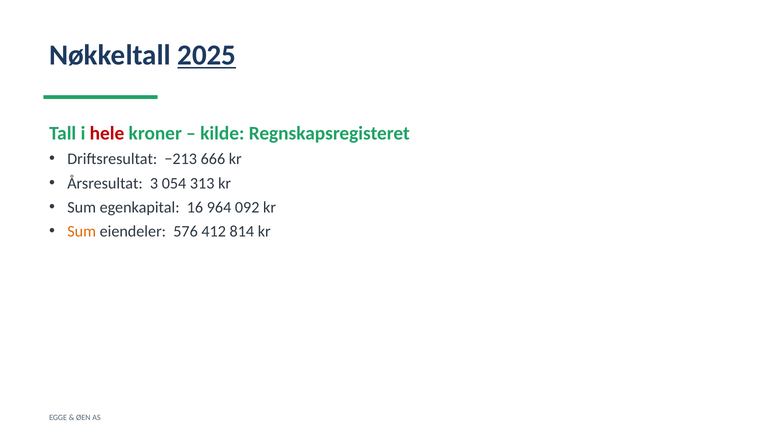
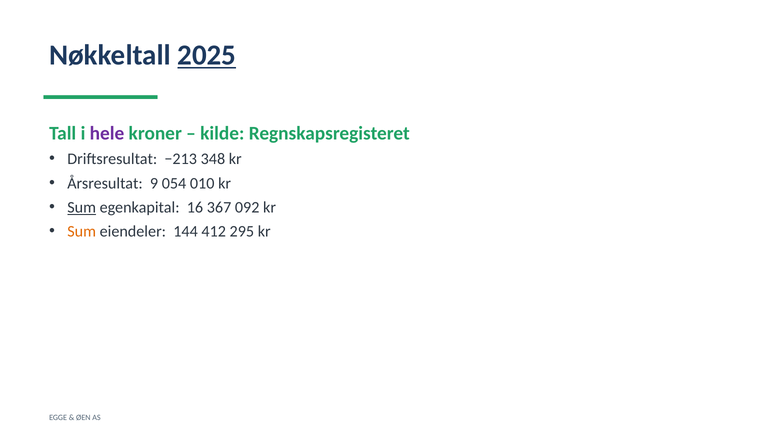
hele colour: red -> purple (107, 133)
666: 666 -> 348 (213, 159)
3: 3 -> 9 (154, 183)
313: 313 -> 010 (202, 183)
Sum underline: none -> present (82, 207)
964: 964 -> 367 (219, 207)
576: 576 -> 144 (186, 231)
814: 814 -> 295 (242, 231)
